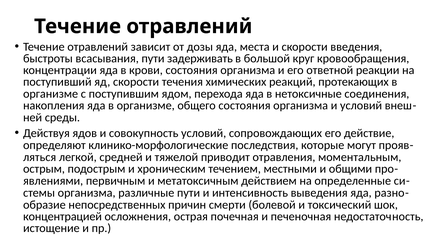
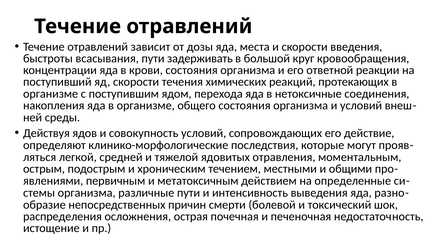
приводит: приводит -> ядовитых (225, 157)
концентрацией: концентрацией -> распределения (62, 217)
